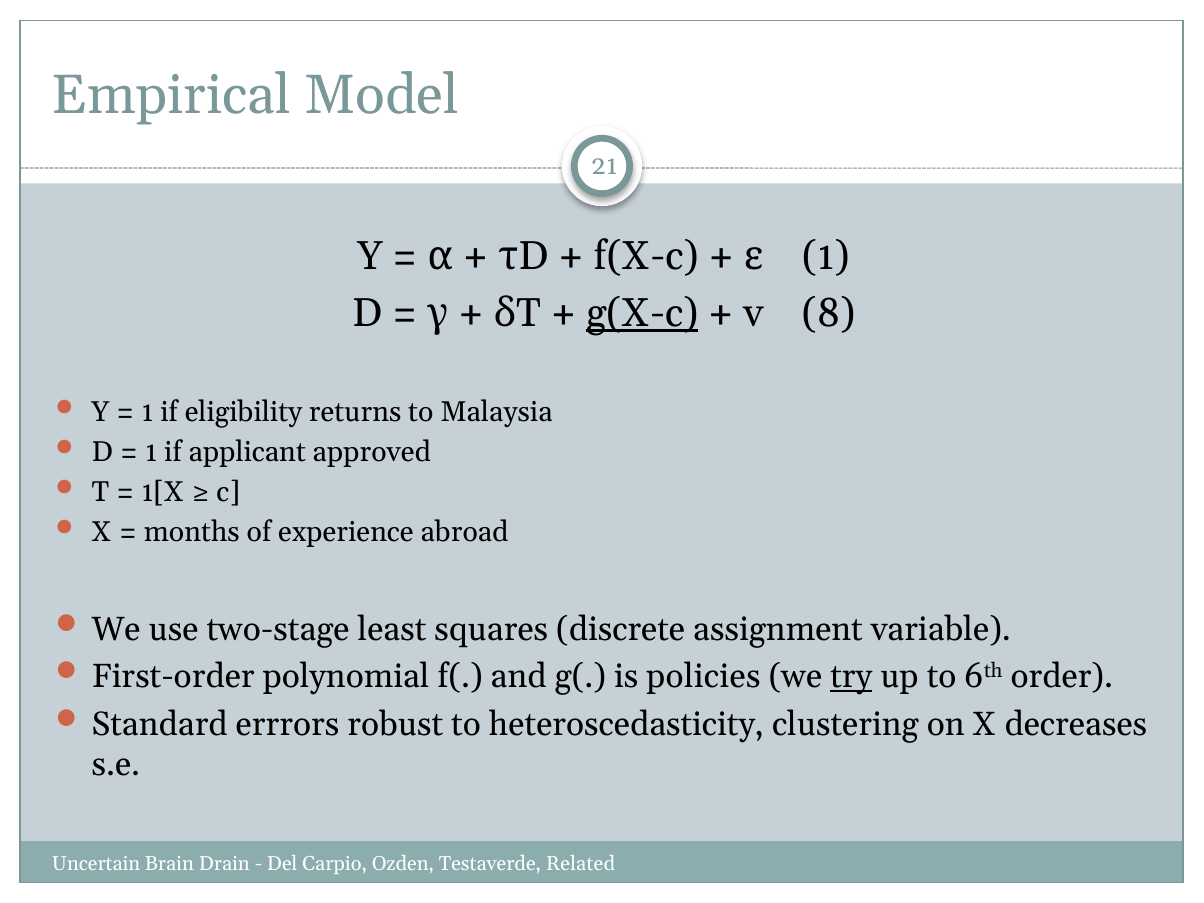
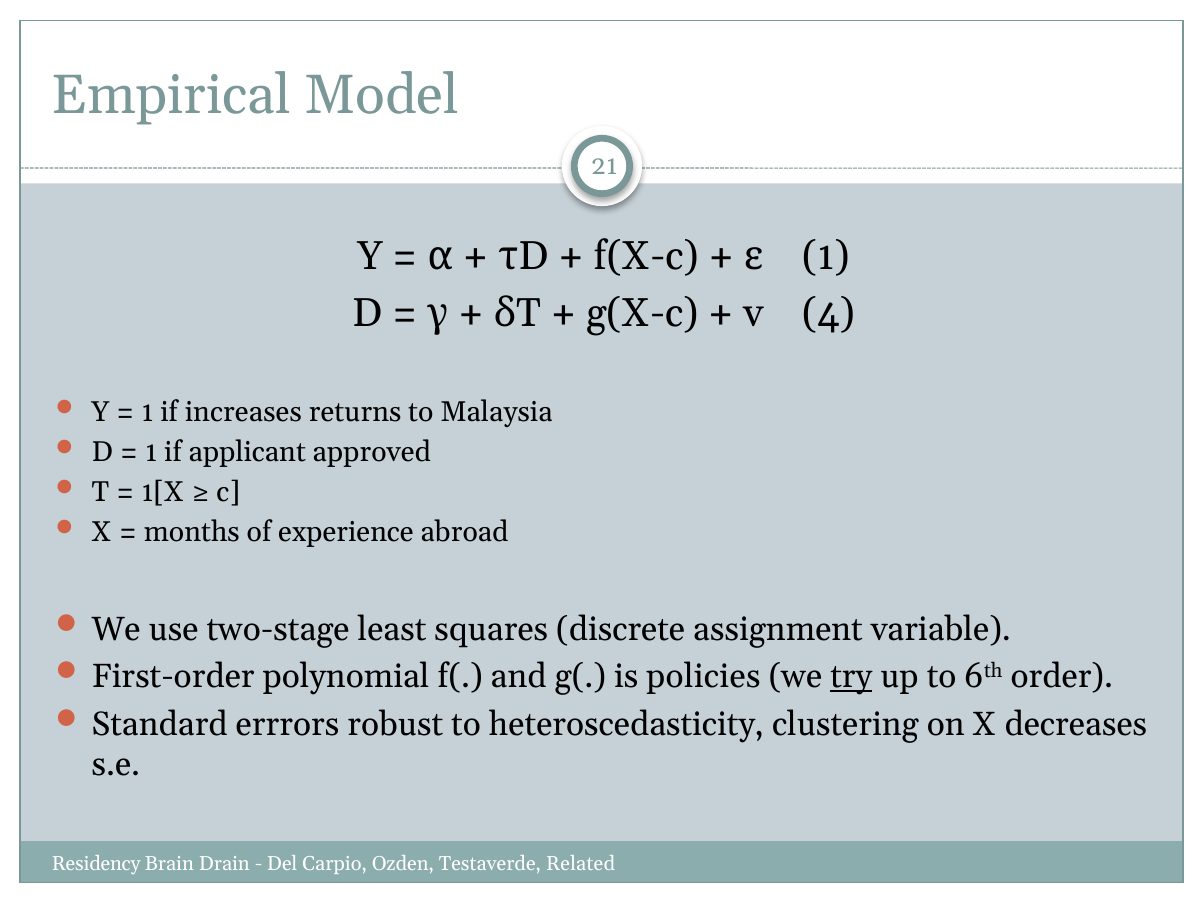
g(X-c underline: present -> none (642, 313)
8: 8 -> 4 (828, 313)
eligibility: eligibility -> increases (243, 412)
Uncertain: Uncertain -> Residency (96, 863)
